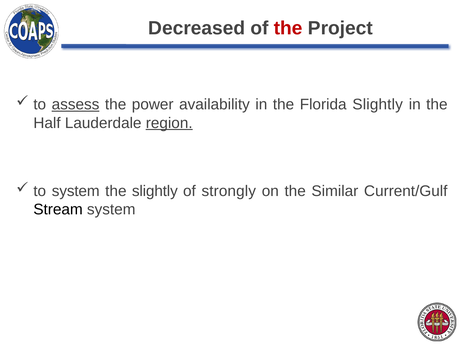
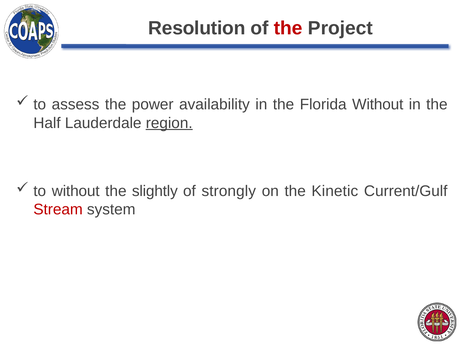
Decreased: Decreased -> Resolution (197, 28)
assess underline: present -> none (76, 105)
Florida Slightly: Slightly -> Without (378, 105)
to system: system -> without (76, 191)
Similar: Similar -> Kinetic (335, 191)
Stream colour: black -> red (58, 210)
